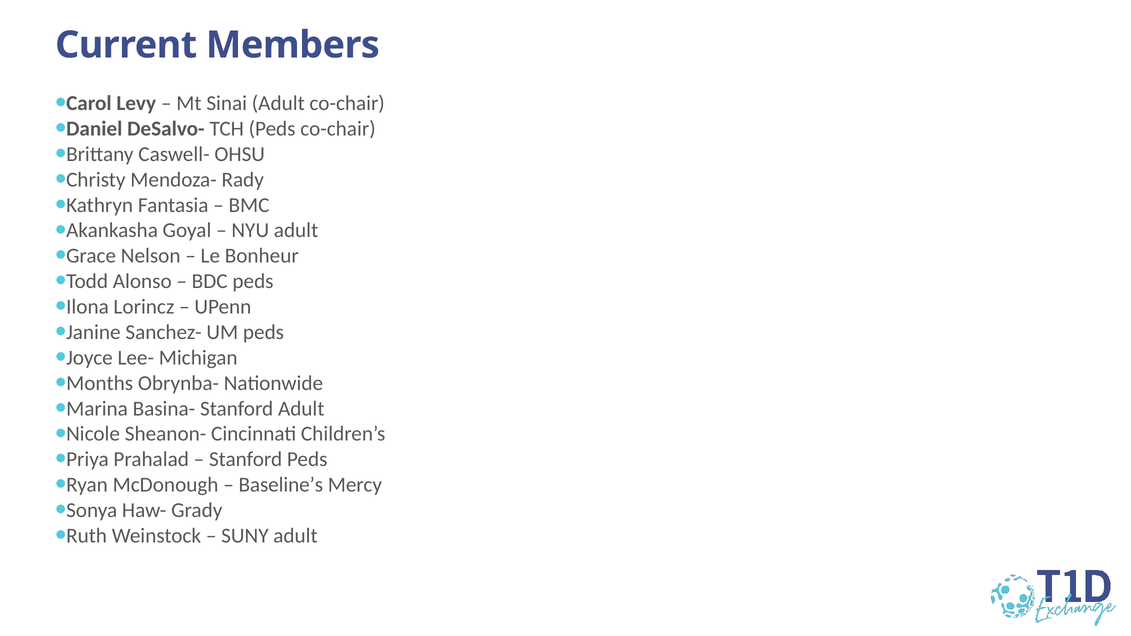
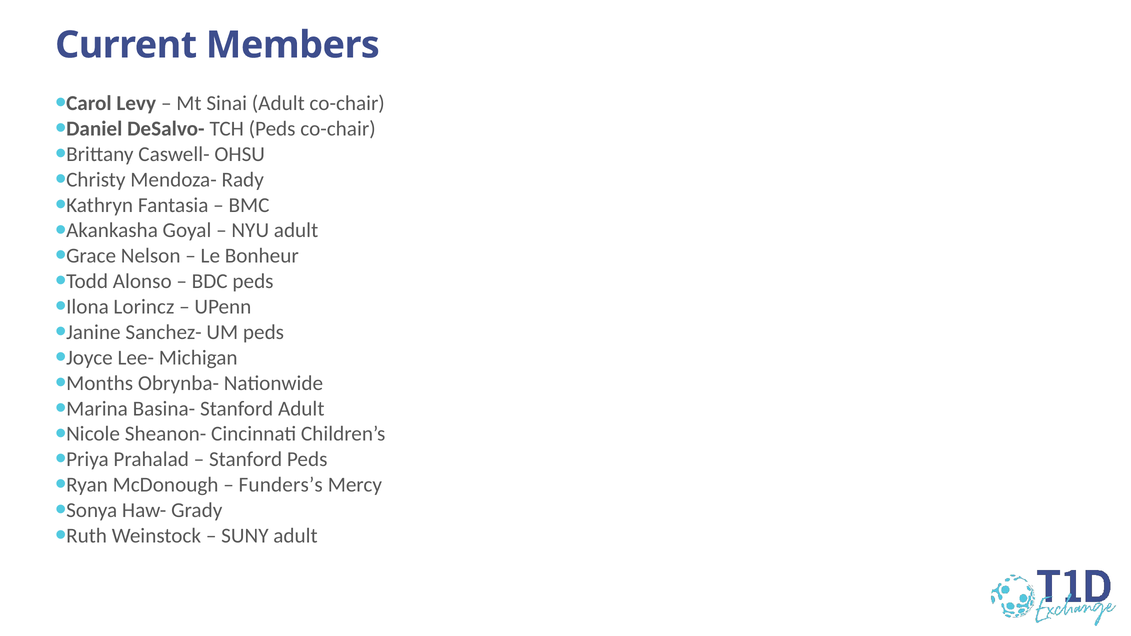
Baseline’s: Baseline’s -> Funders’s (281, 485)
